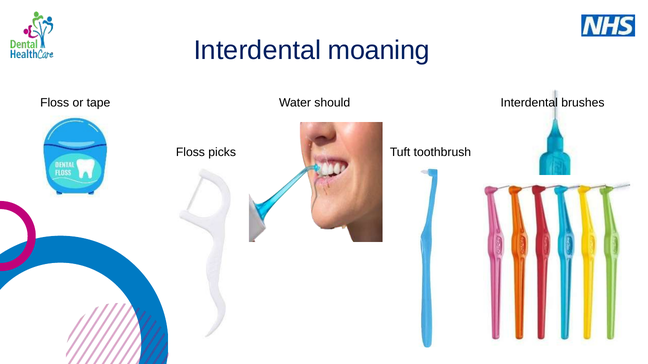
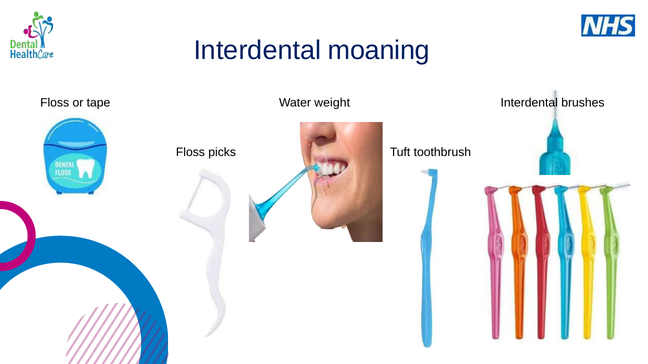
should: should -> weight (332, 103)
